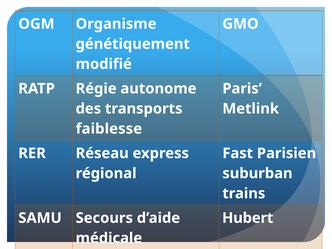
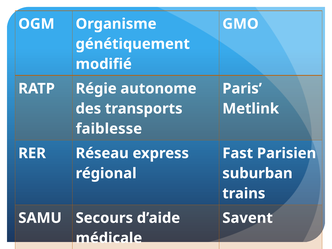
Hubert: Hubert -> Savent (248, 218)
